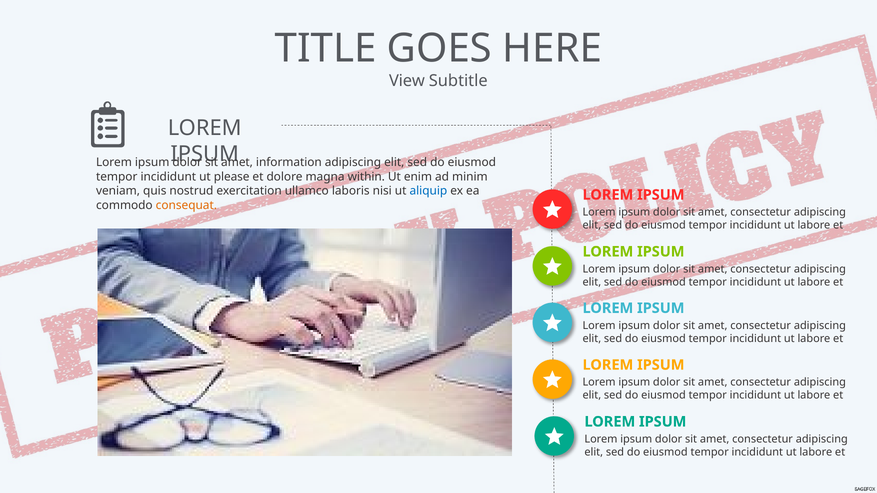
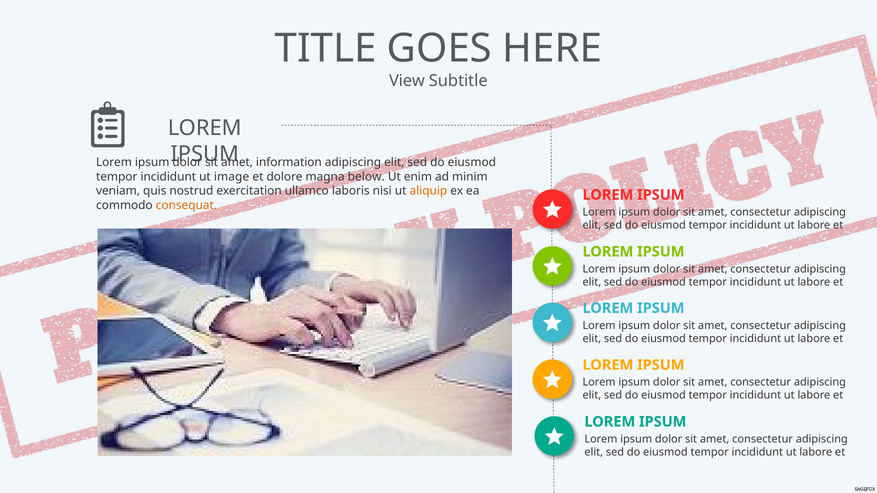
please: please -> image (232, 177)
within: within -> below (366, 177)
aliquip colour: blue -> orange (428, 191)
